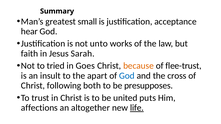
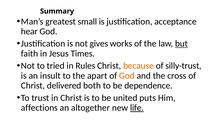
unto: unto -> gives (99, 44)
but underline: none -> present (182, 44)
Sarah: Sarah -> Times (83, 54)
Goes: Goes -> Rules (85, 66)
flee-trust: flee-trust -> silly-trust (183, 66)
God colour: blue -> orange (127, 76)
following: following -> delivered (64, 86)
presupposes: presupposes -> dependence (148, 86)
